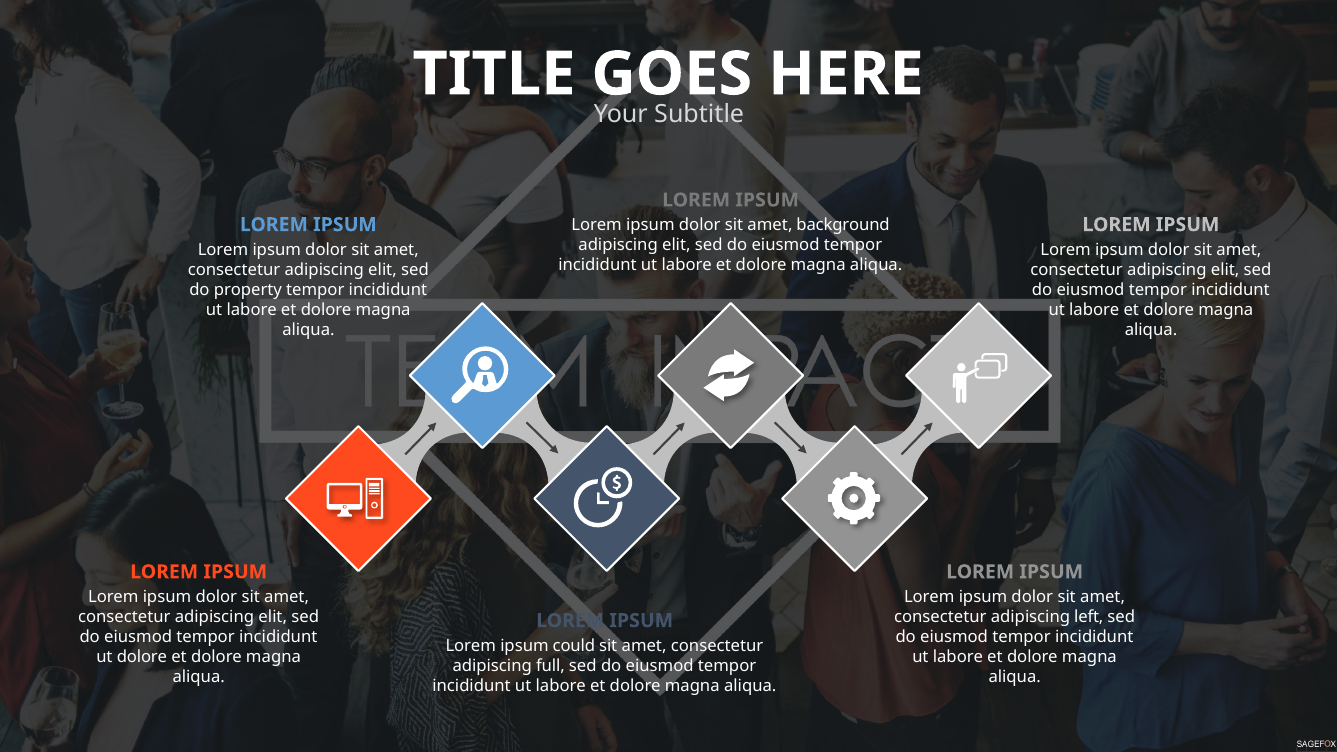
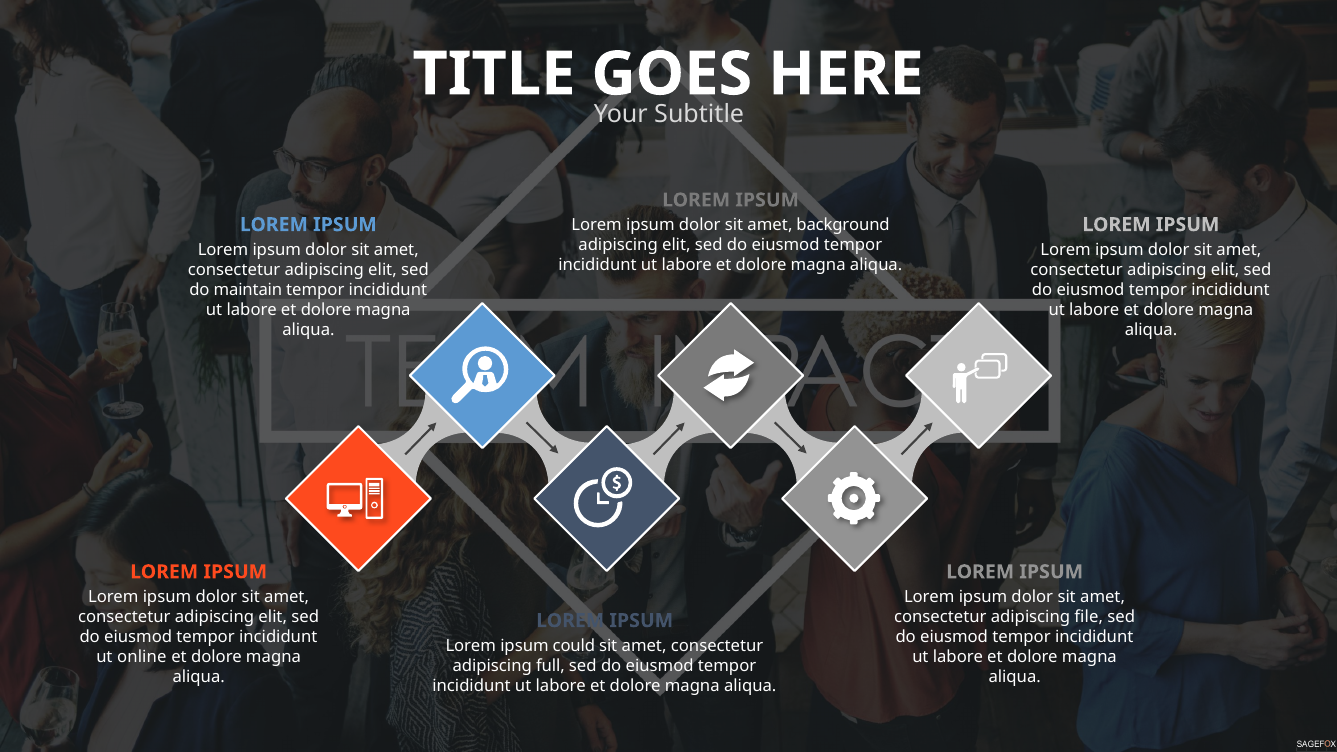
property: property -> maintain (248, 290)
left: left -> file (1089, 617)
ut dolore: dolore -> online (142, 657)
